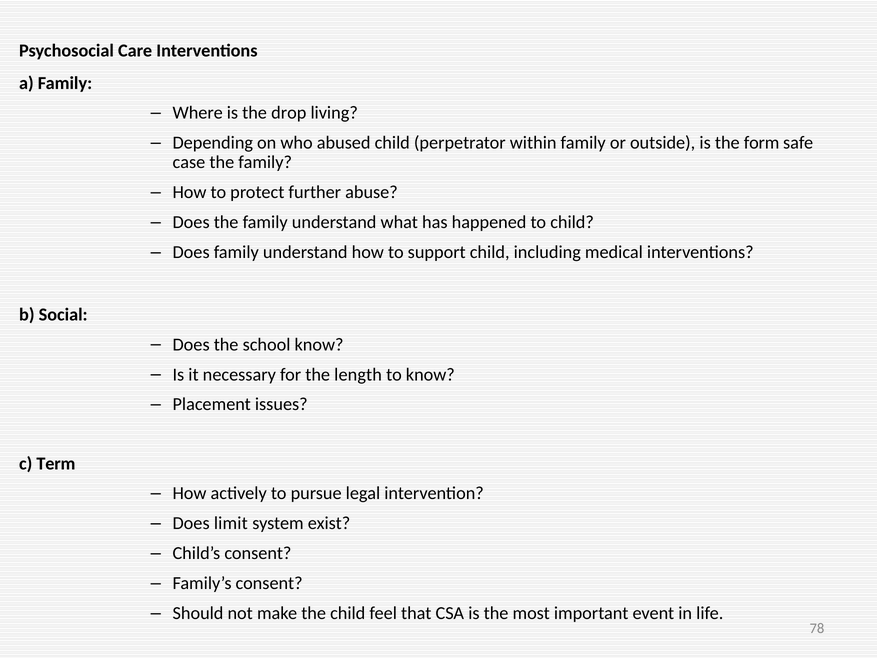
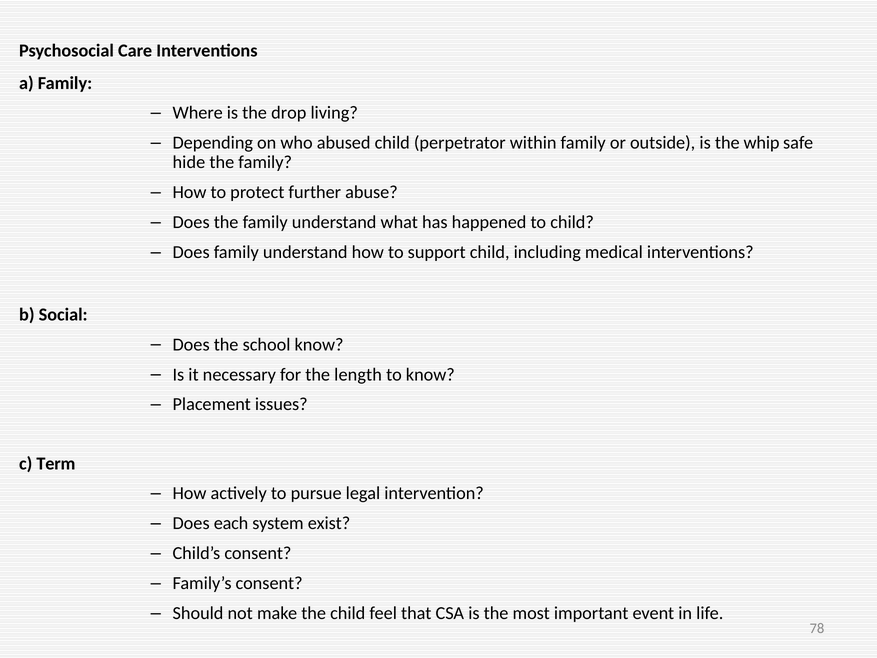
form: form -> whip (762, 143)
case: case -> hide (189, 162)
limit: limit -> each (231, 523)
